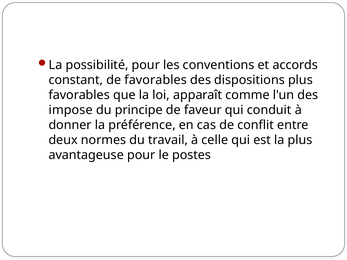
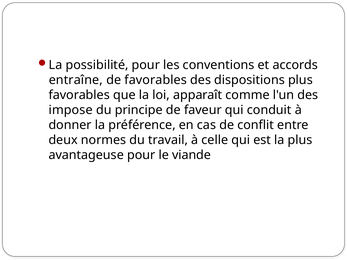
constant: constant -> entraîne (76, 80)
postes: postes -> viande (192, 155)
